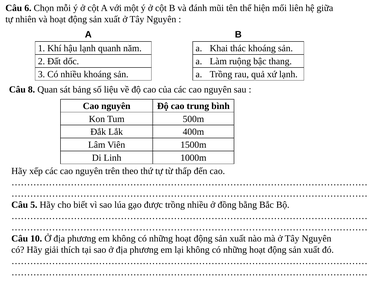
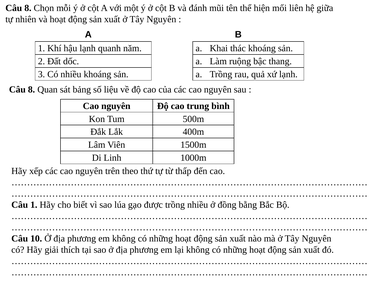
6: 6 -> 8 (28, 8)
Câu 5: 5 -> 1 (34, 205)
